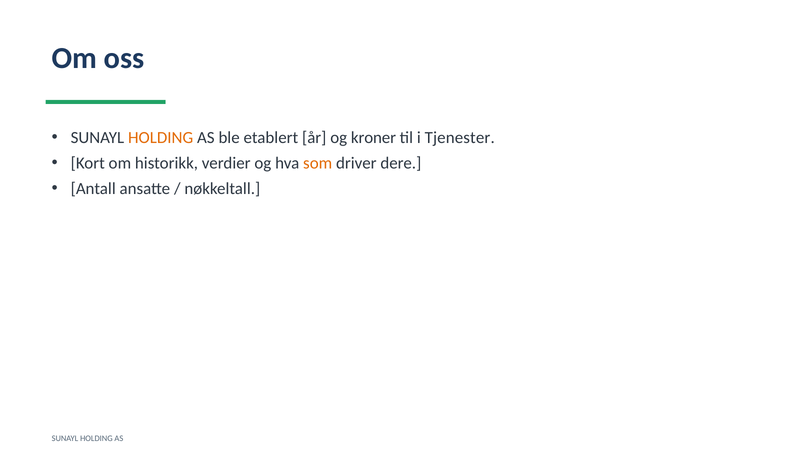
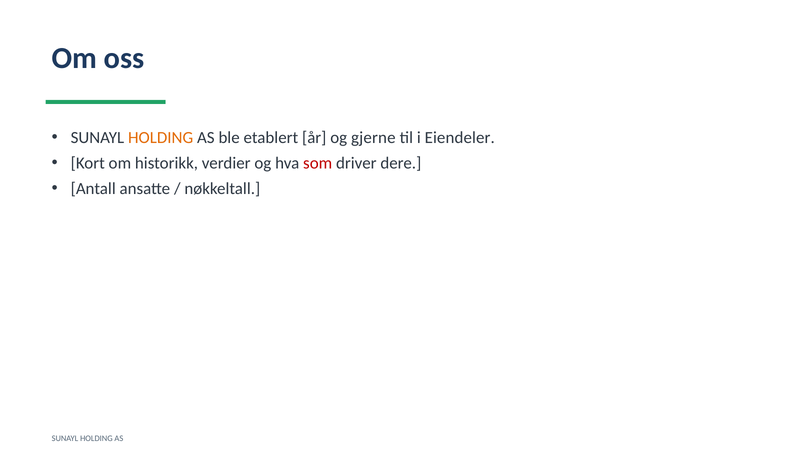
kroner: kroner -> gjerne (373, 138)
Tjenester: Tjenester -> Eiendeler (460, 138)
som colour: orange -> red (318, 163)
